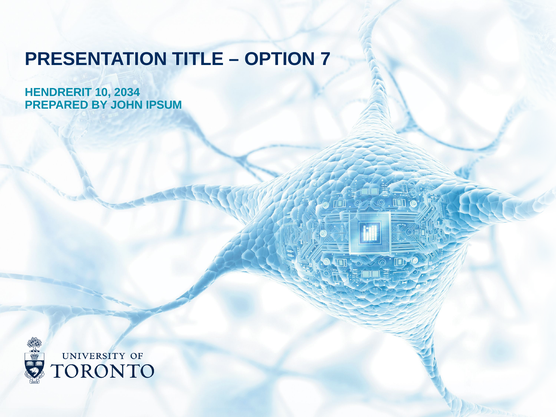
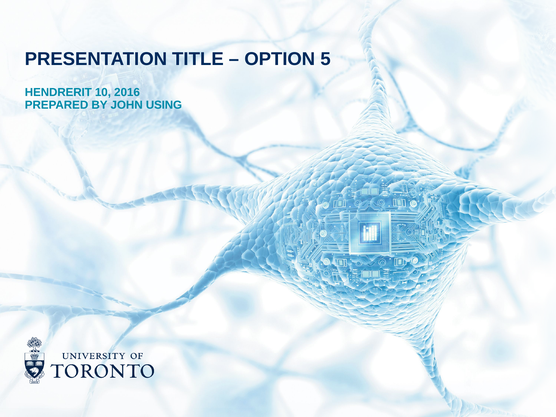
7: 7 -> 5 (326, 59)
2034: 2034 -> 2016 (127, 92)
IPSUM: IPSUM -> USING (164, 105)
